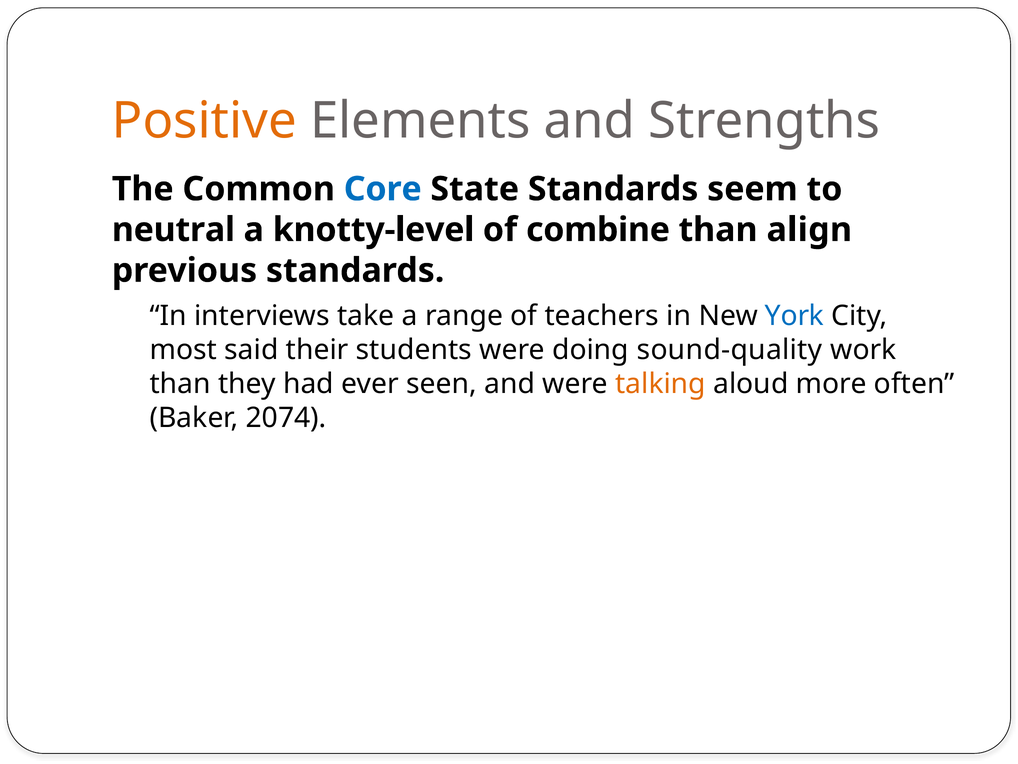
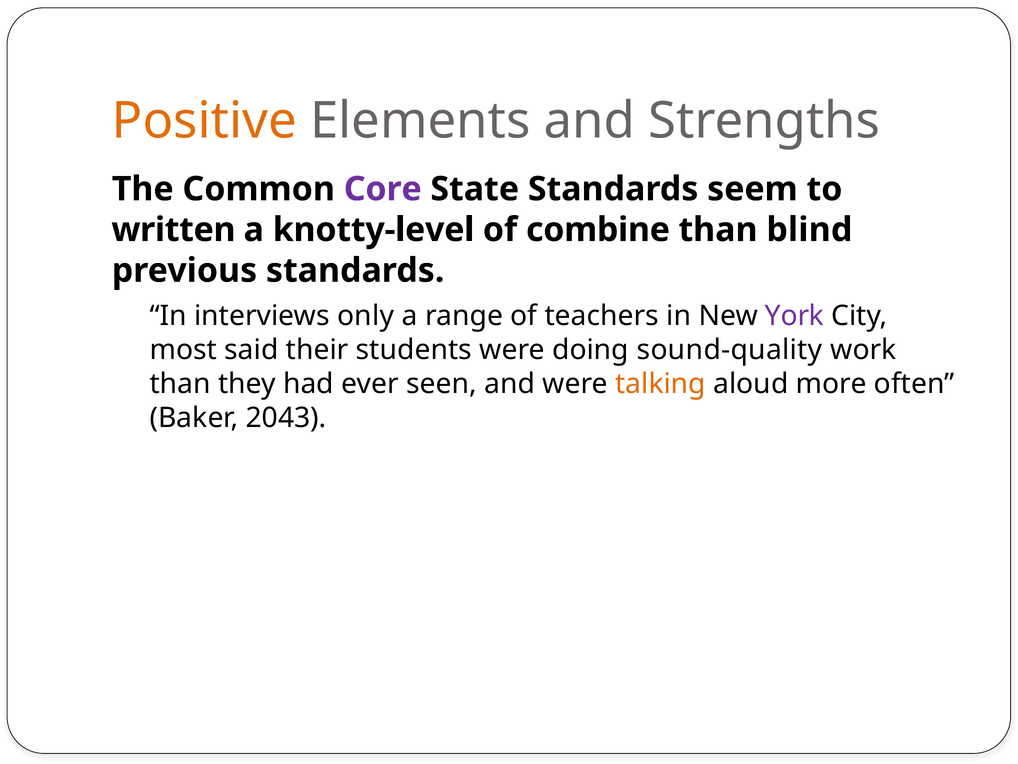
Core colour: blue -> purple (383, 189)
neutral: neutral -> written (173, 230)
align: align -> blind (809, 230)
take: take -> only (366, 316)
York colour: blue -> purple (795, 316)
2074: 2074 -> 2043 (286, 418)
